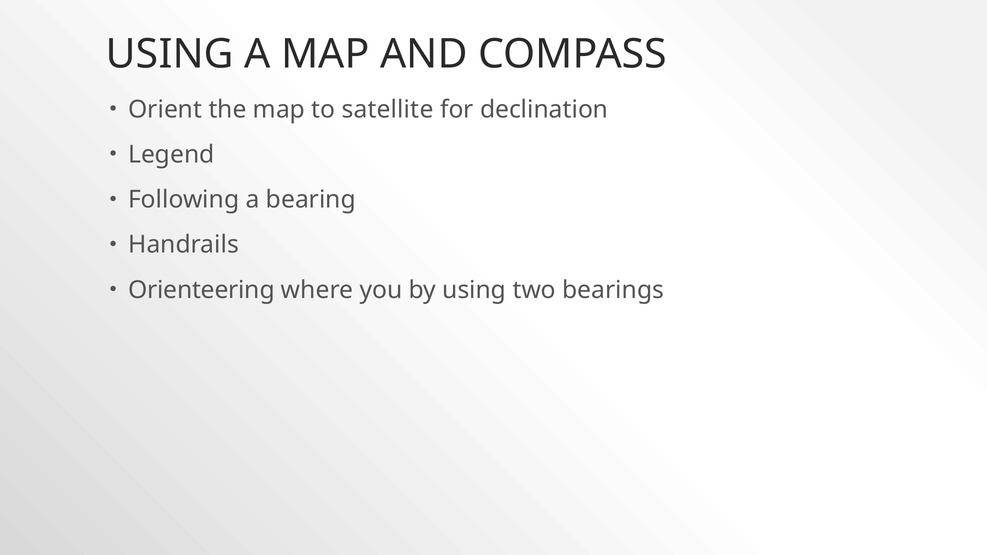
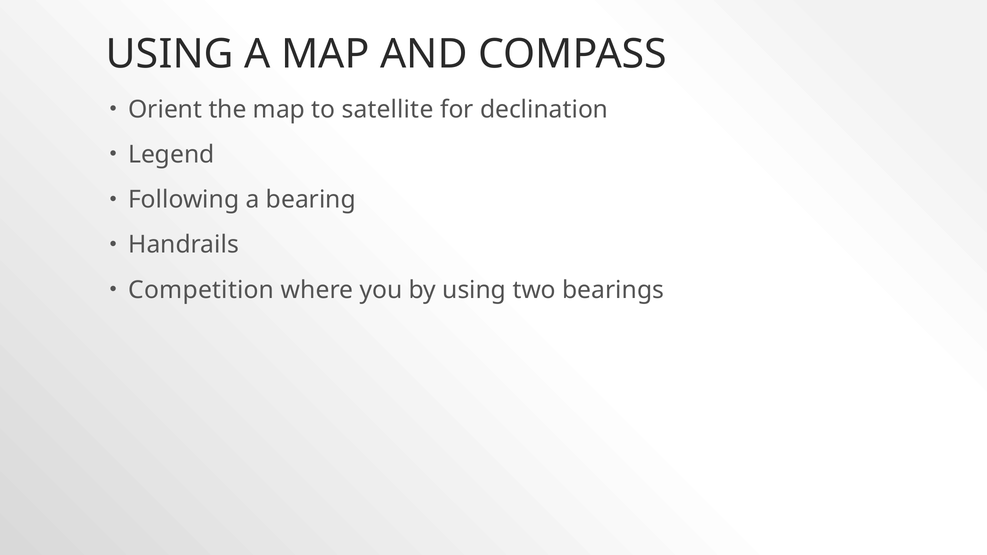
Orienteering: Orienteering -> Competition (201, 290)
